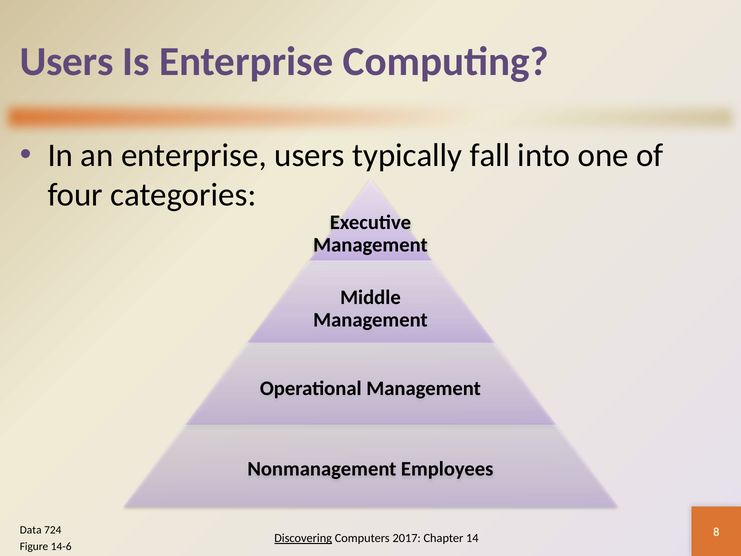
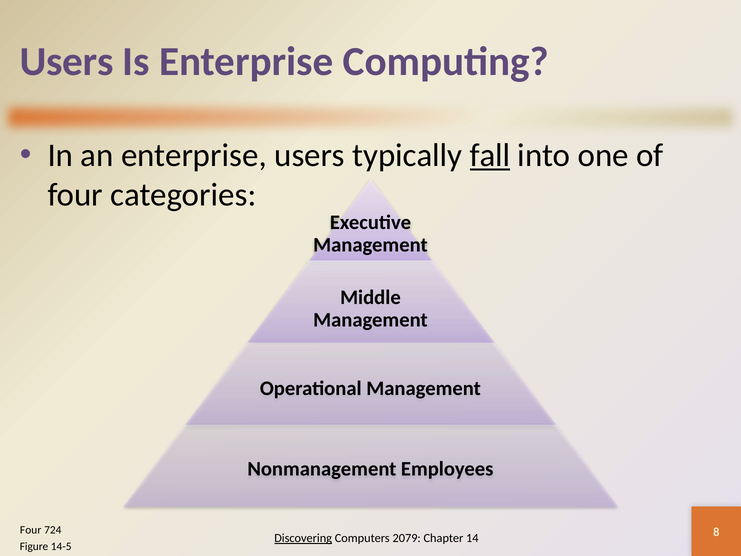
fall underline: none -> present (490, 155)
Data: Data -> Four (31, 530)
2017: 2017 -> 2079 (407, 538)
14-6: 14-6 -> 14-5 (61, 546)
